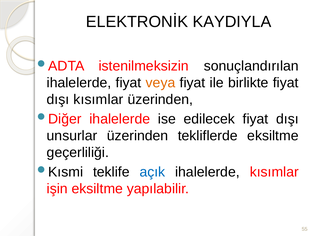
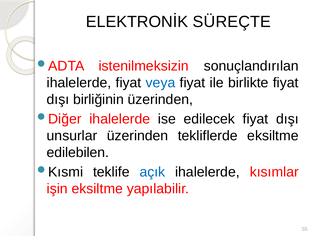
KAYDIYLA: KAYDIYLA -> SÜREÇTE (232, 22)
veya colour: orange -> blue (161, 83)
dışı kısımlar: kısımlar -> birliğinin (98, 100)
geçerliliği: geçerliliği -> edilebilen (78, 153)
